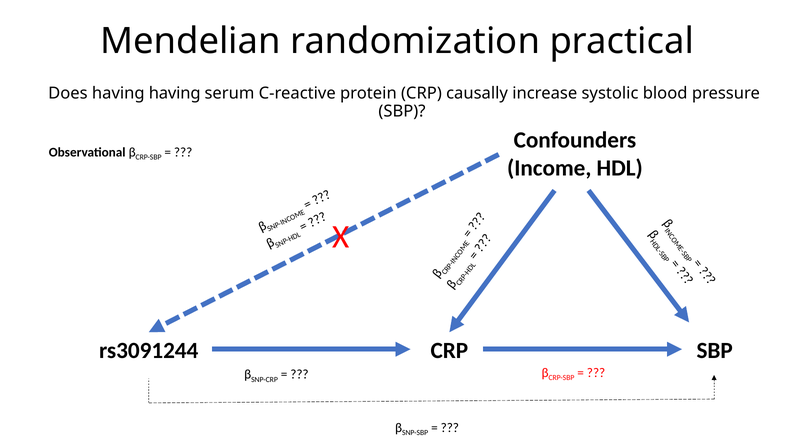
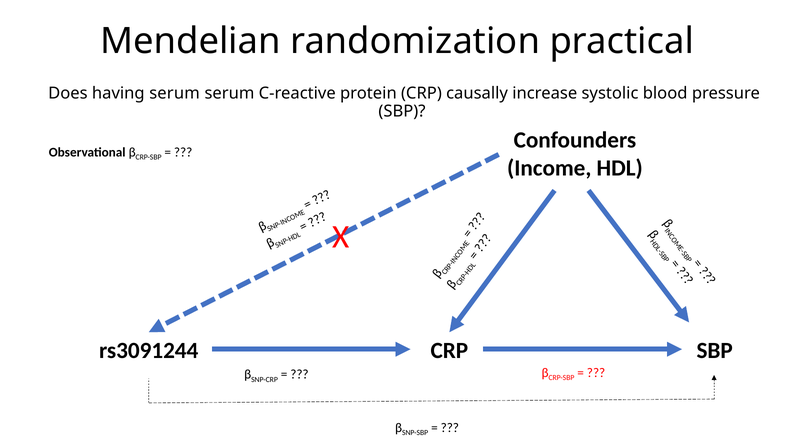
having having: having -> serum (175, 93)
